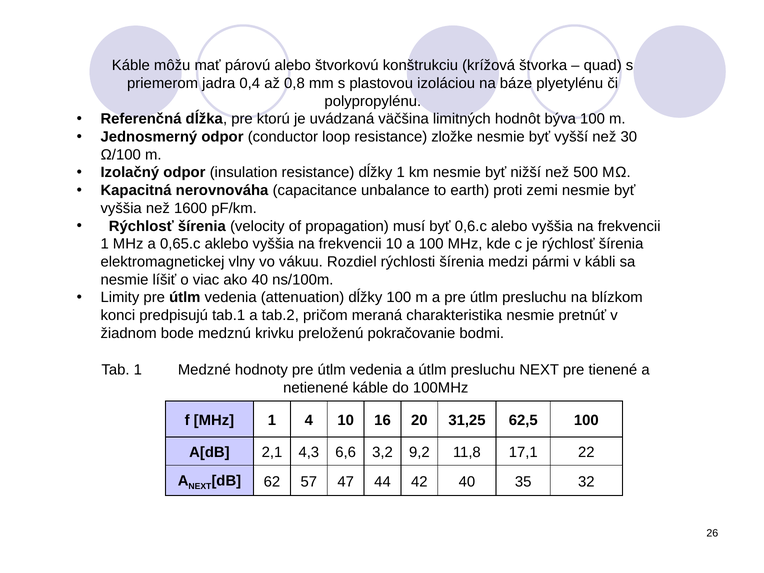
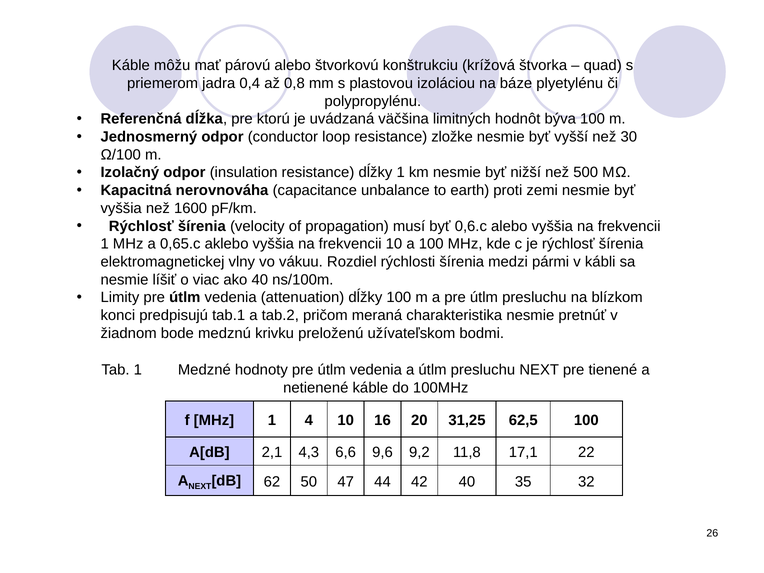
pokračovanie: pokračovanie -> užívateľskom (411, 333)
3,2: 3,2 -> 9,6 (383, 453)
57: 57 -> 50 (309, 482)
